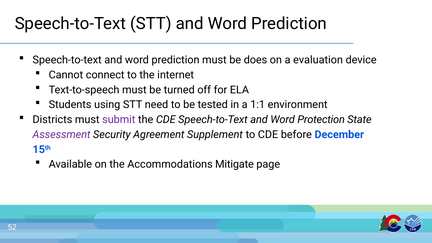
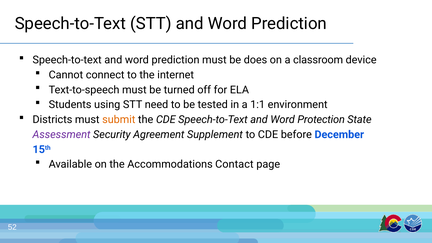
evaluation: evaluation -> classroom (318, 60)
submit colour: purple -> orange (119, 120)
Mitigate: Mitigate -> Contact (234, 164)
